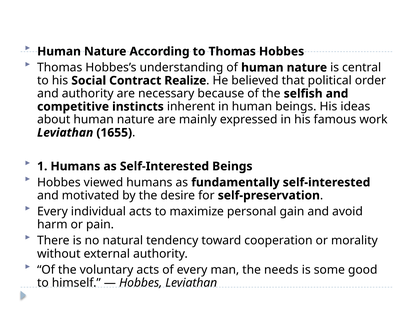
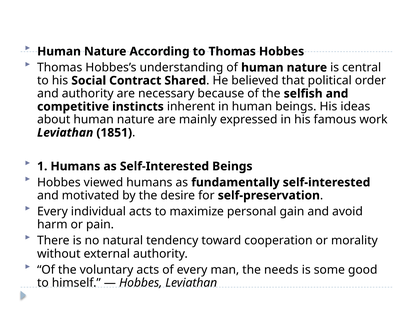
Realize: Realize -> Shared (185, 81)
1655: 1655 -> 1851 (114, 133)
